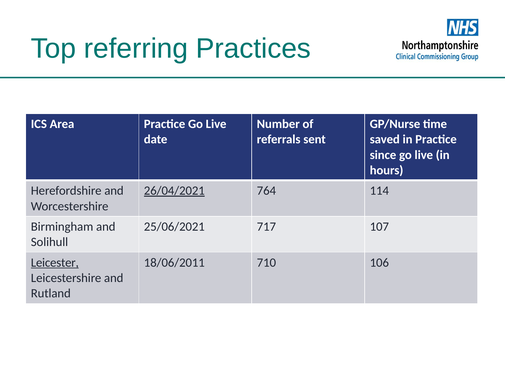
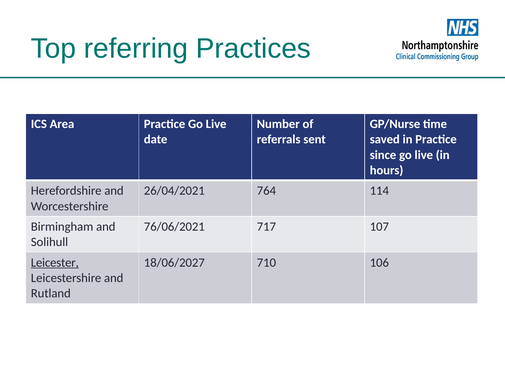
26/04/2021 underline: present -> none (174, 191)
25/06/2021: 25/06/2021 -> 76/06/2021 (174, 227)
18/06/2011: 18/06/2011 -> 18/06/2027 (174, 262)
